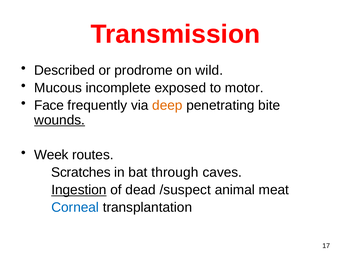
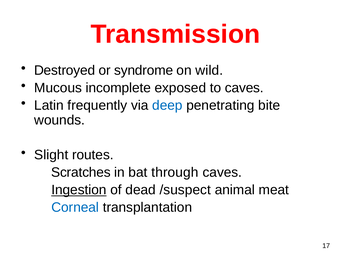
Described: Described -> Destroyed (65, 70)
prodrome: prodrome -> syndrome (144, 70)
to motor: motor -> caves (244, 88)
Face: Face -> Latin (49, 105)
deep colour: orange -> blue (167, 105)
wounds underline: present -> none (60, 120)
Week: Week -> Slight (51, 155)
